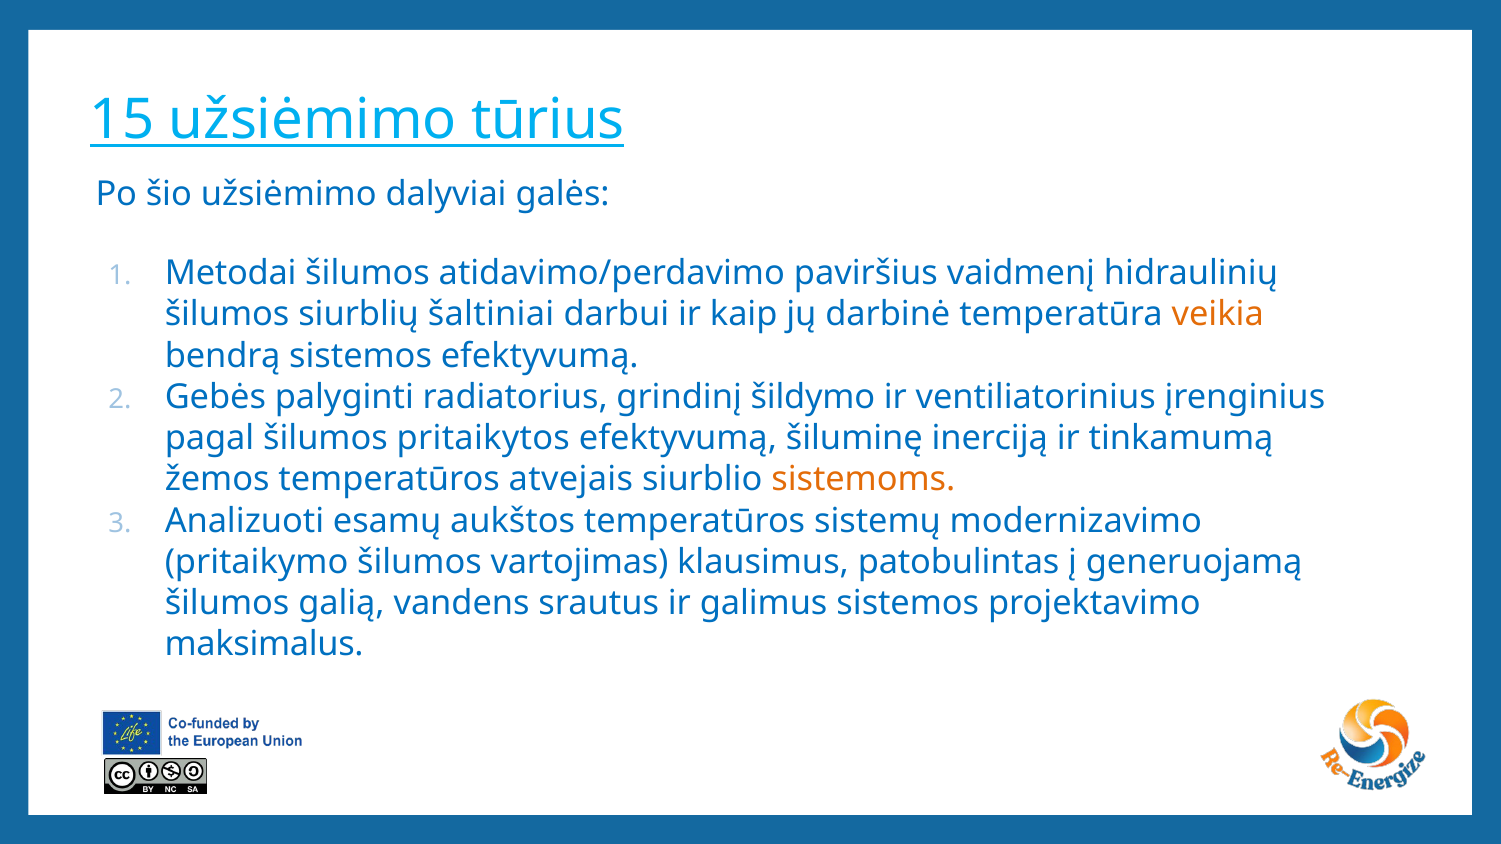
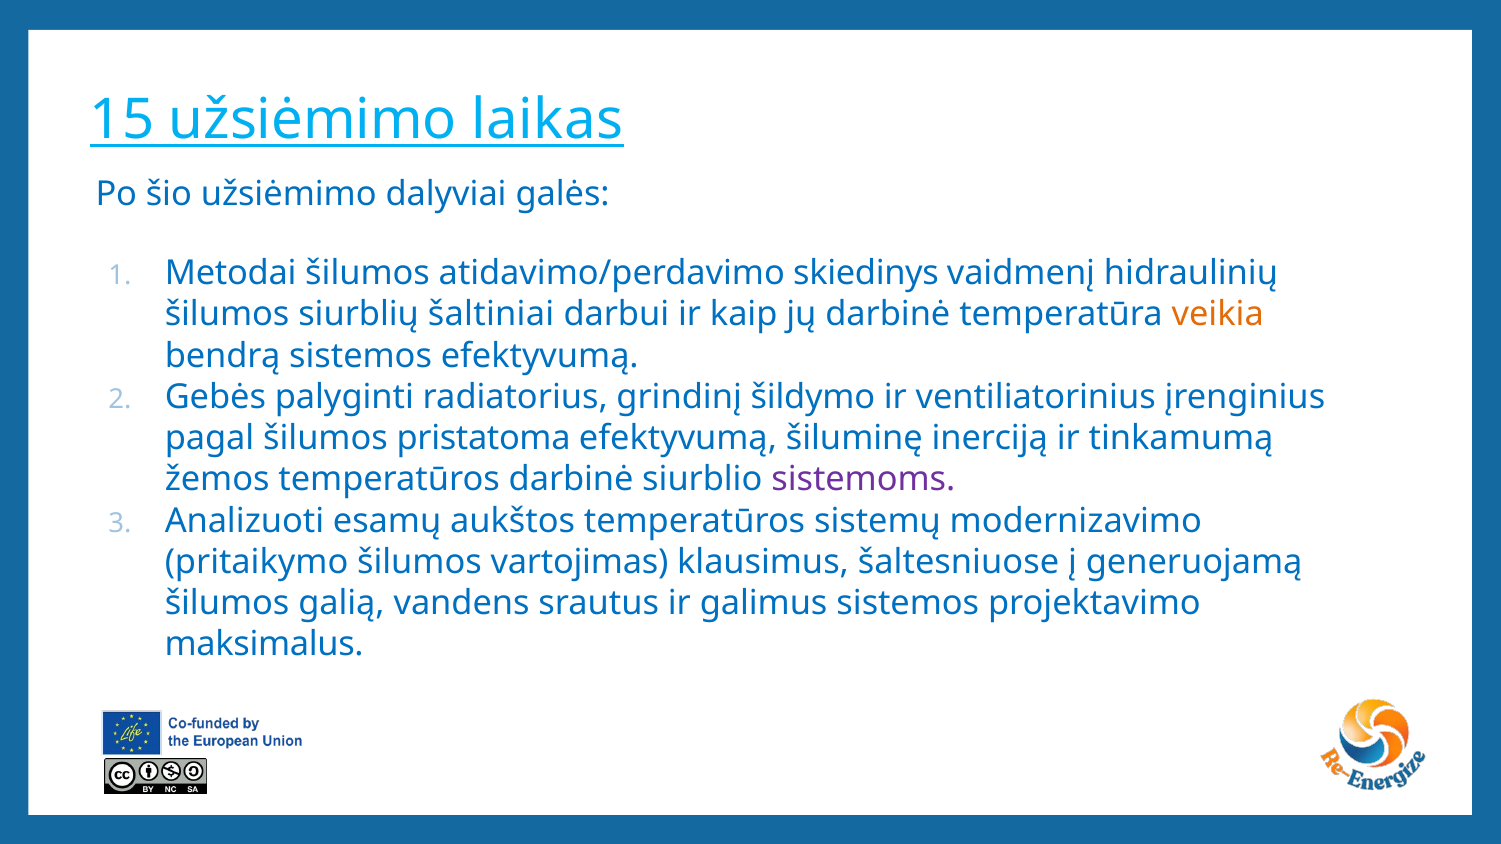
tūrius: tūrius -> laikas (548, 120)
paviršius: paviršius -> skiedinys (866, 273)
pritaikytos: pritaikytos -> pristatoma (484, 438)
temperatūros atvejais: atvejais -> darbinė (571, 480)
sistemoms colour: orange -> purple (863, 480)
patobulintas: patobulintas -> šaltesniuose (959, 562)
